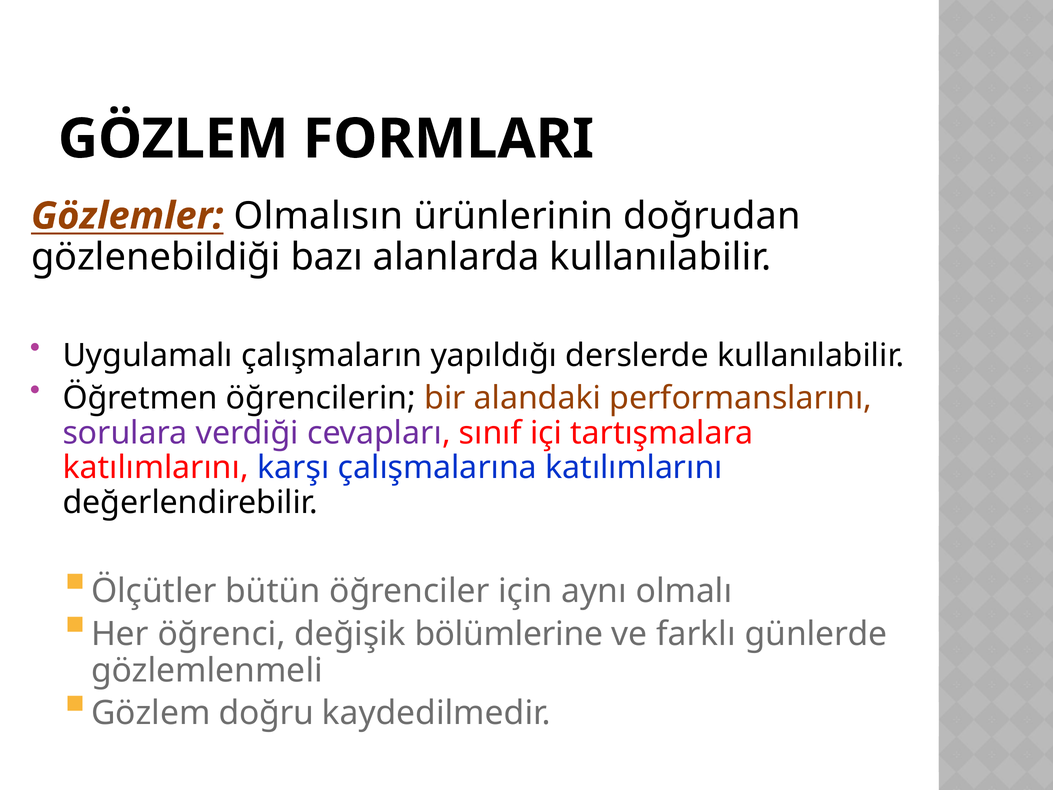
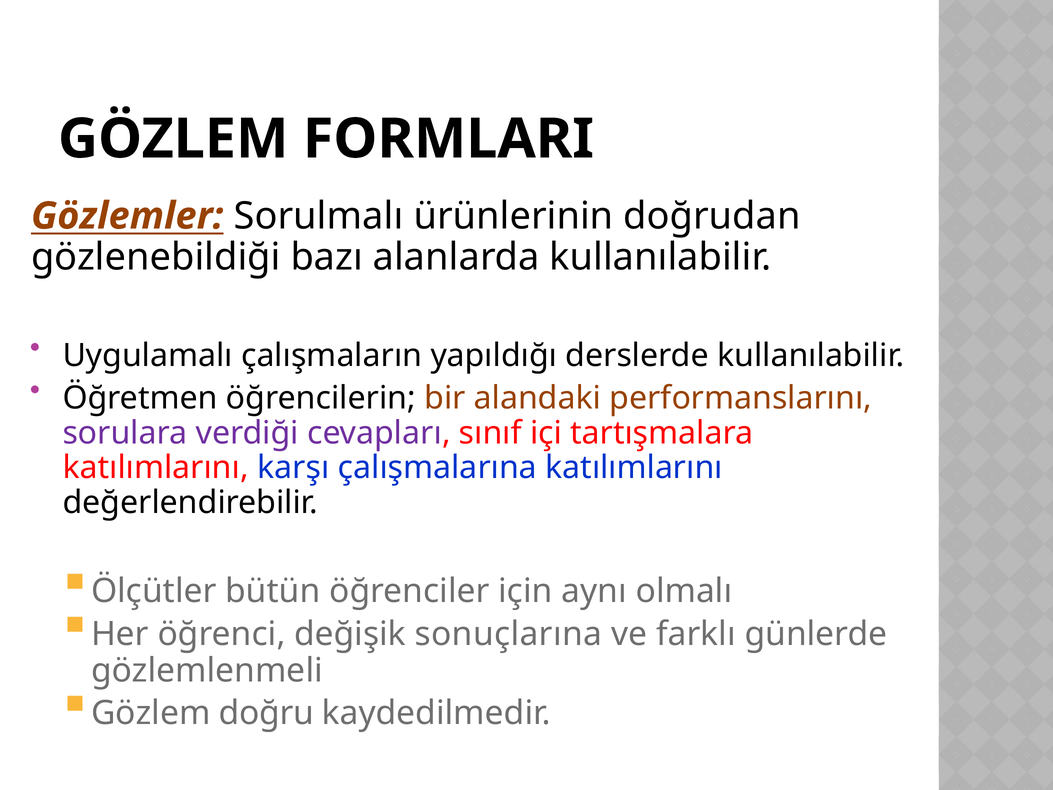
Olmalısın: Olmalısın -> Sorulmalı (319, 216)
bölümlerine: bölümlerine -> sonuçlarına (508, 634)
